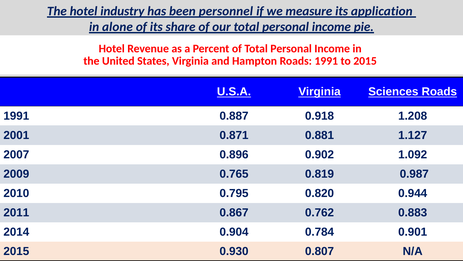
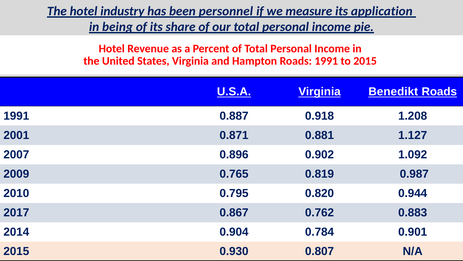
alone: alone -> being (117, 27)
Sciences: Sciences -> Benedikt (393, 92)
2011: 2011 -> 2017 (16, 212)
